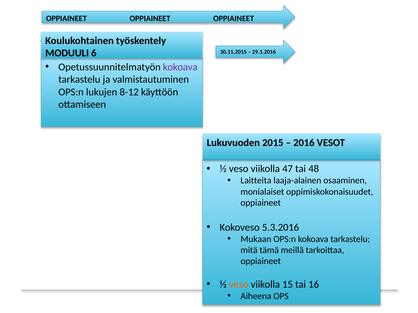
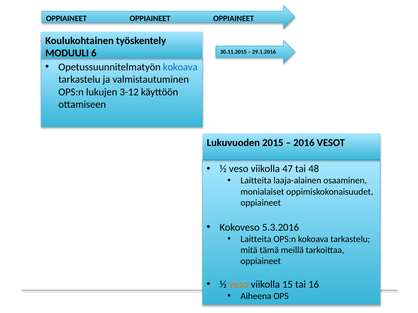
kokoava colour: purple -> blue (180, 67)
8-12: 8-12 -> 3-12 (129, 92)
Mukaan: Mukaan -> Laitteita (256, 239)
